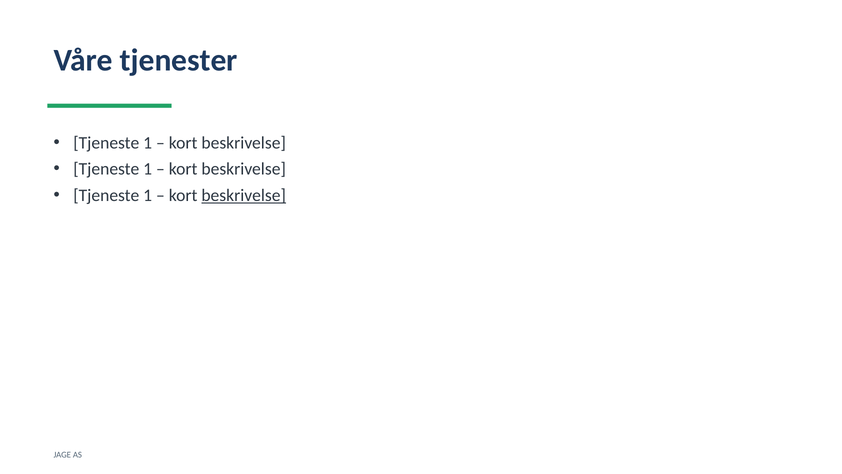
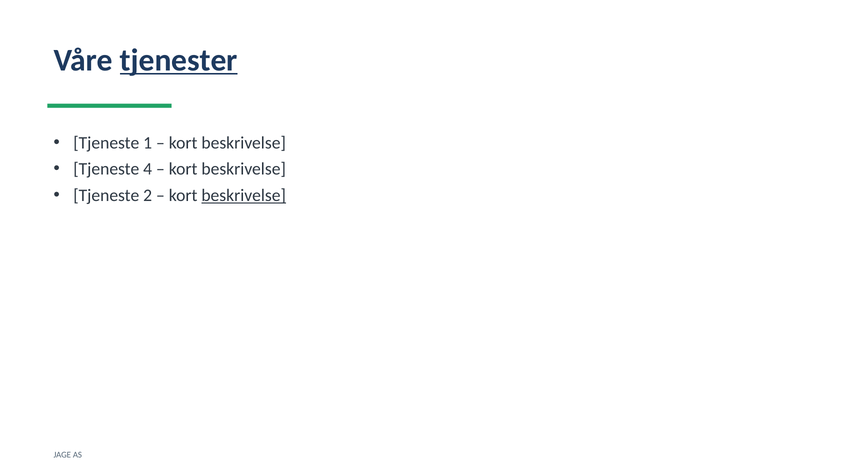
tjenester underline: none -> present (179, 60)
1: 1 -> 4 (148, 169)
1: 1 -> 2 (148, 195)
